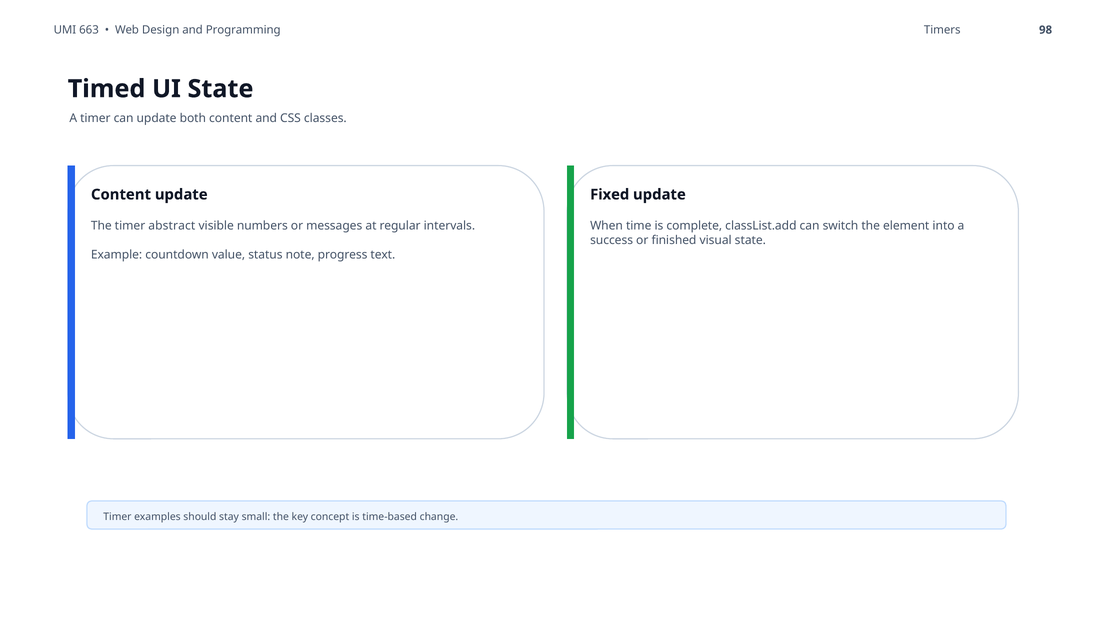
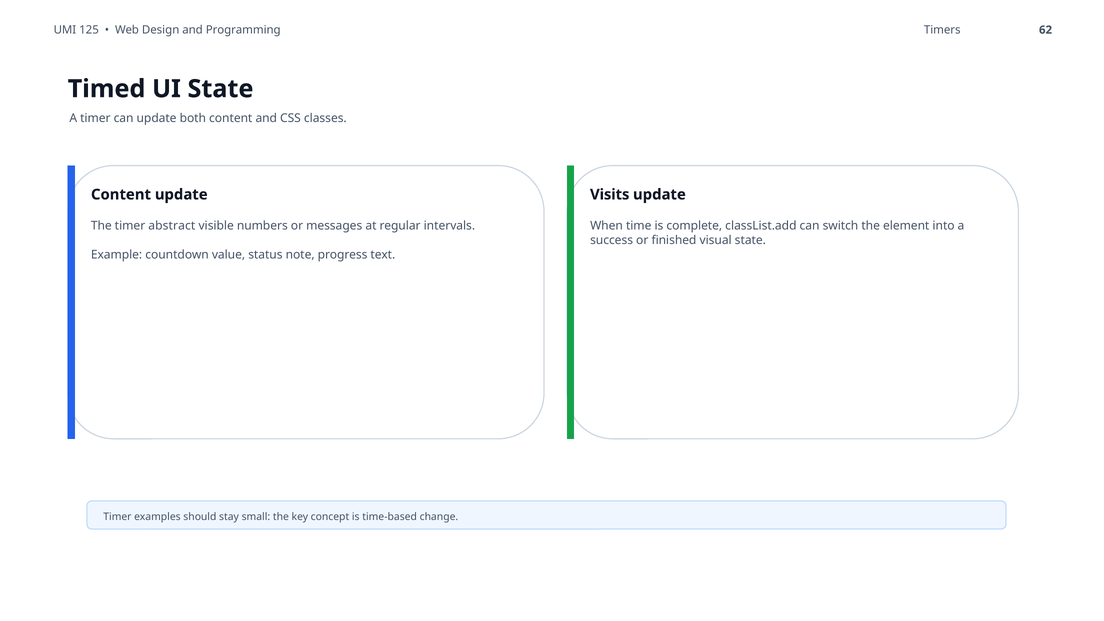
663: 663 -> 125 (89, 30)
98: 98 -> 62 (1046, 30)
Fixed: Fixed -> Visits (610, 195)
